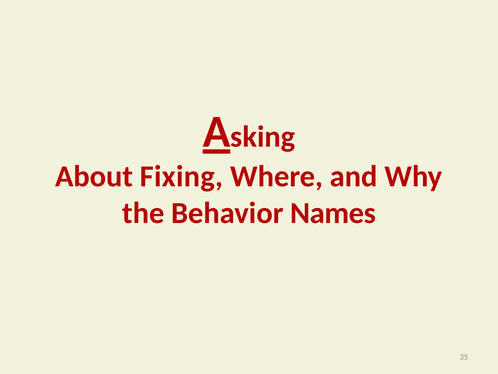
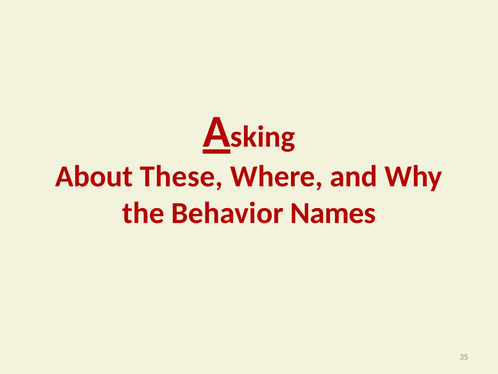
Fixing: Fixing -> These (182, 176)
